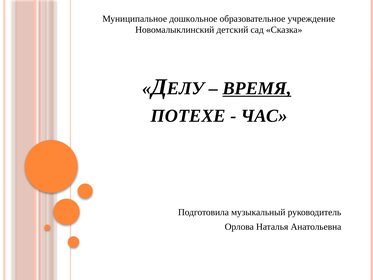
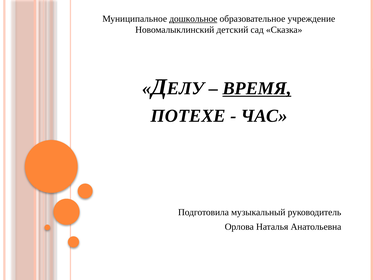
дошкольное underline: none -> present (193, 19)
